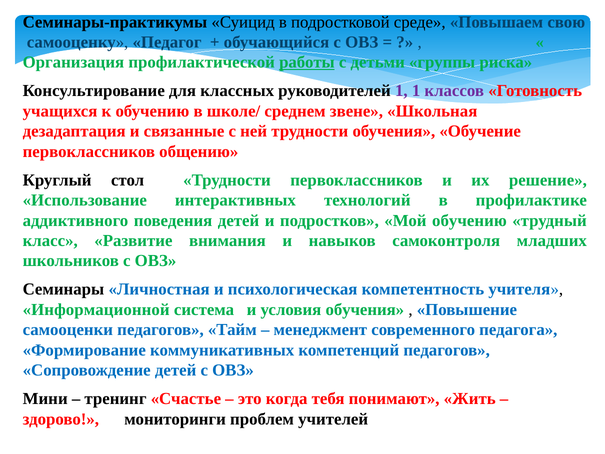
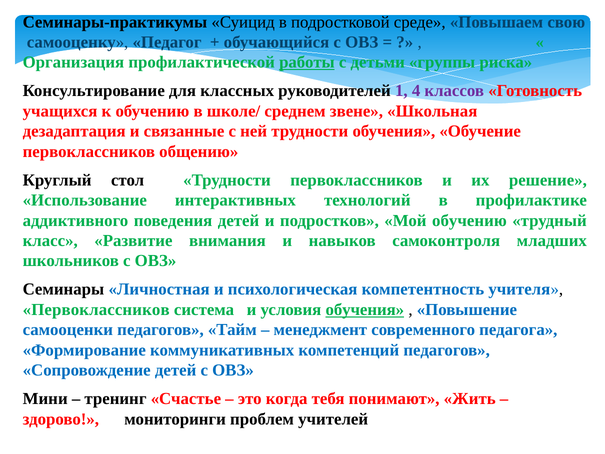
1 1: 1 -> 4 (416, 91)
Информационной: Информационной -> Первоклассников (96, 309)
обучения underline: none -> present (365, 309)
